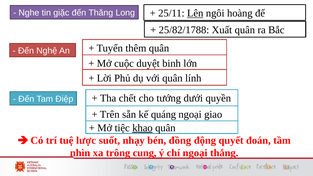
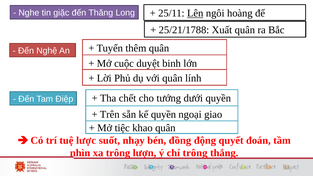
25/82/1788: 25/82/1788 -> 25/21/1788 (184, 30)
kế quáng: quáng -> quyền (163, 115)
khao underline: present -> none (142, 128)
cung: cung -> lượn (145, 153)
chí ngoại: ngoại -> trông (195, 153)
